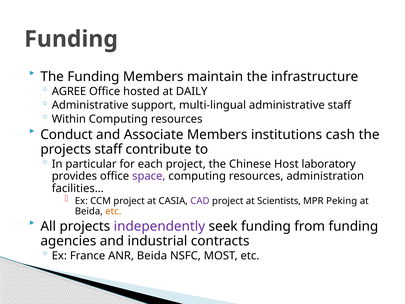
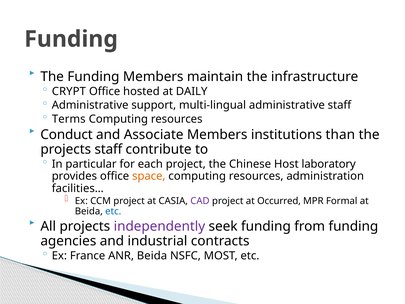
AGREE: AGREE -> CRYPT (69, 91)
Within: Within -> Terms (69, 119)
cash: cash -> than (340, 135)
space colour: purple -> orange (149, 176)
Scientists: Scientists -> Occurred (279, 201)
Peking: Peking -> Formal (342, 201)
etc colour: orange -> blue (113, 211)
